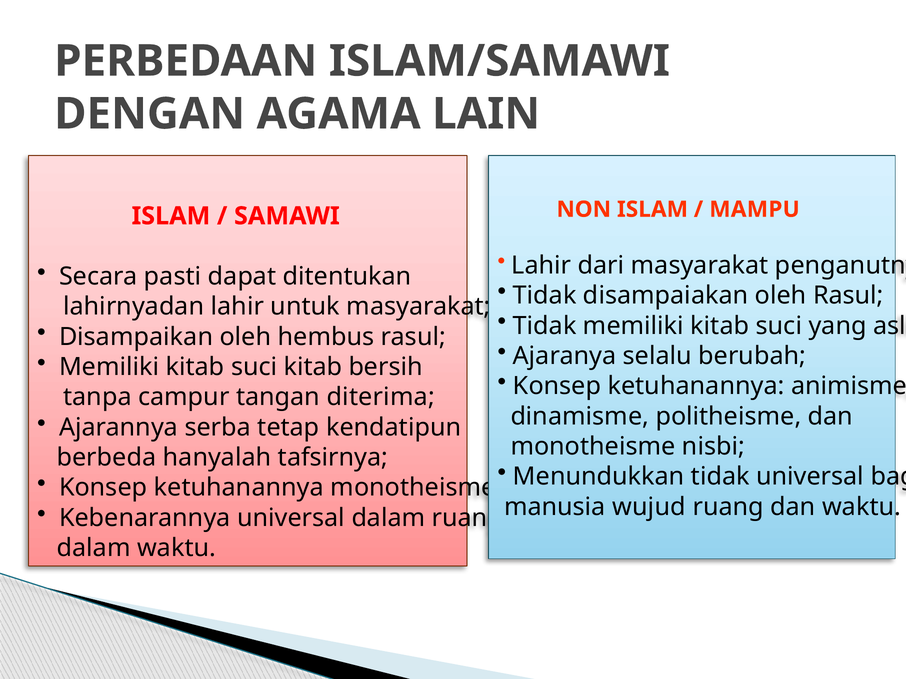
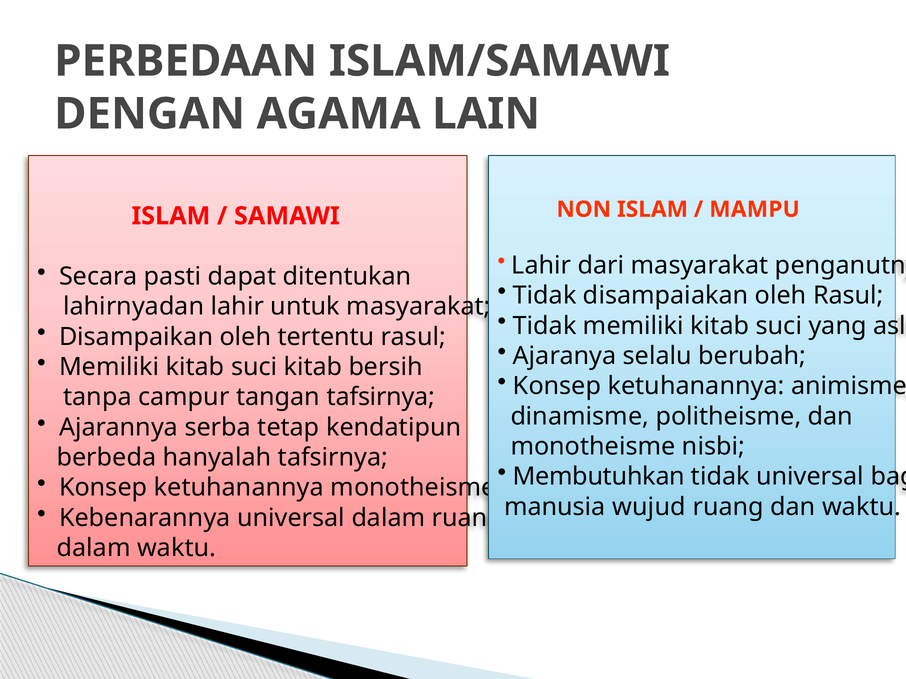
hembus: hembus -> tertentu (326, 337)
tangan diterima: diterima -> tafsirnya (381, 397)
Menundukkan: Menundukkan -> Membutuhkan (599, 477)
